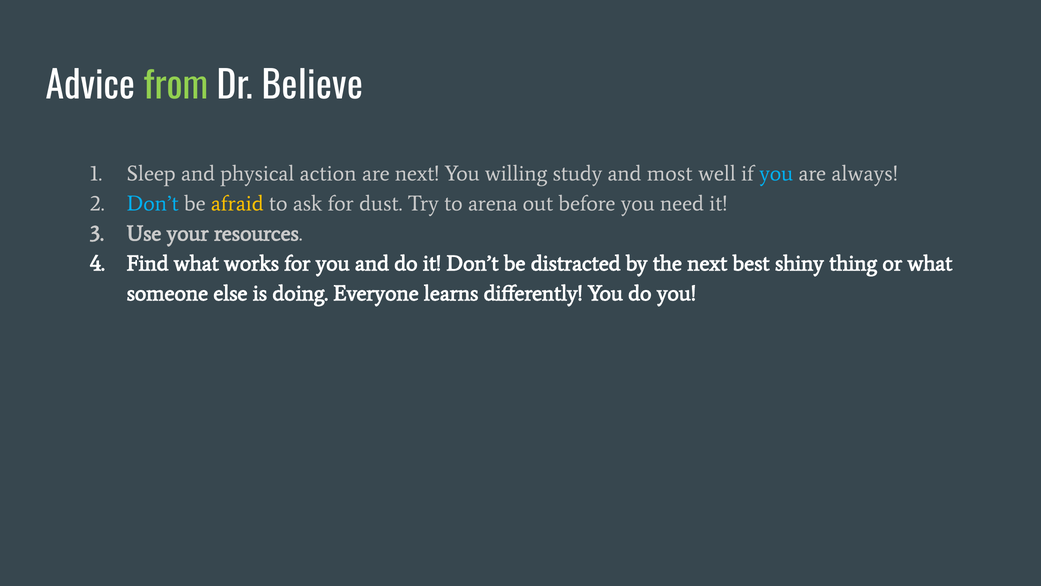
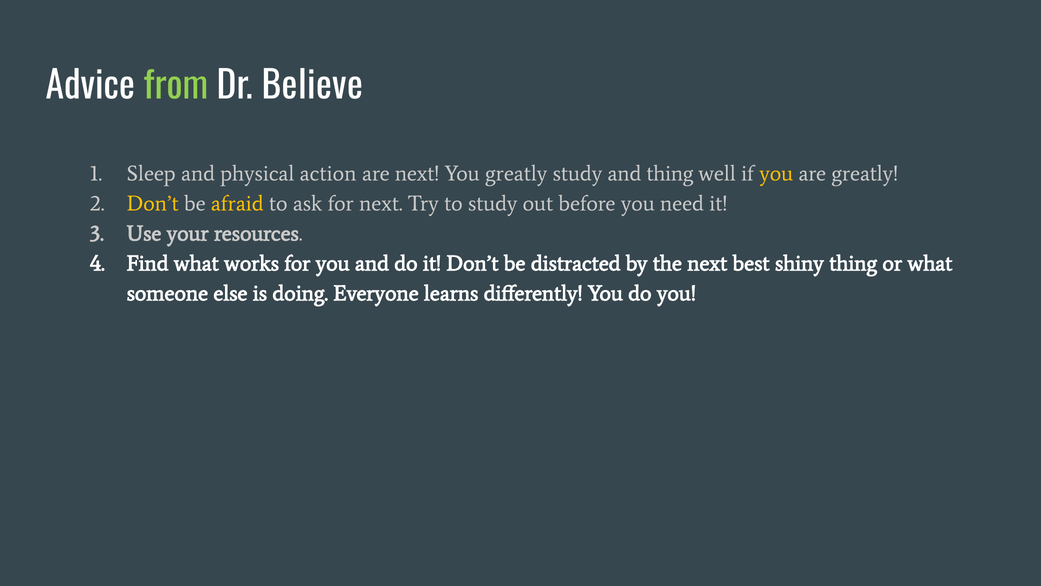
You willing: willing -> greatly (516, 173)
and most: most -> thing (670, 173)
you colour: light blue -> yellow (776, 173)
are always: always -> greatly (865, 173)
Don’t colour: light blue -> yellow (153, 203)
for dust: dust -> next (381, 203)
to arena: arena -> study (493, 203)
